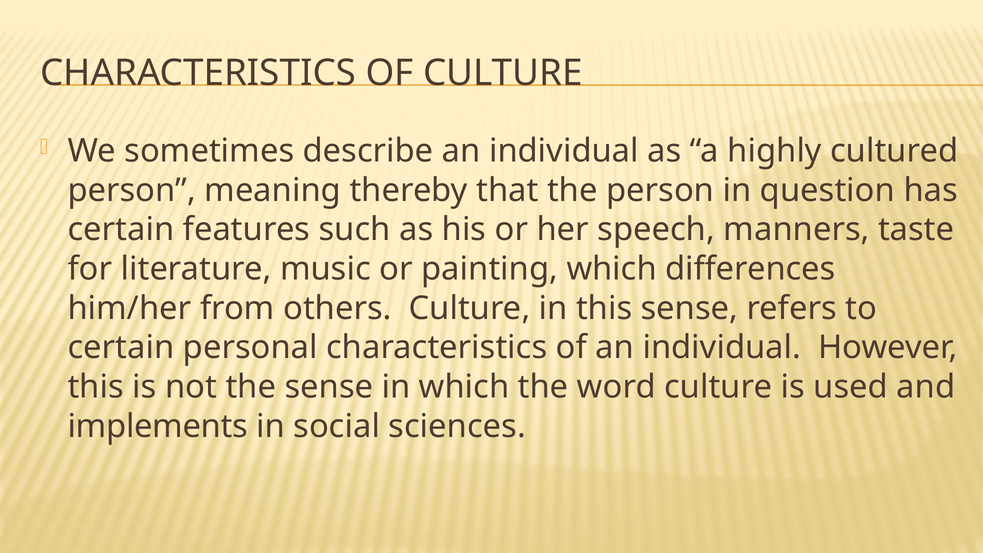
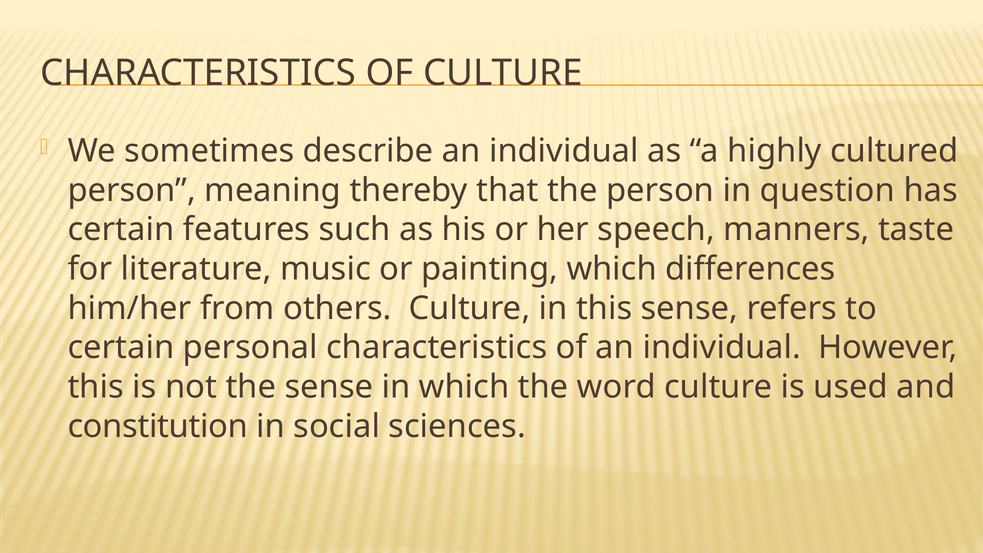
implements: implements -> constitution (158, 426)
